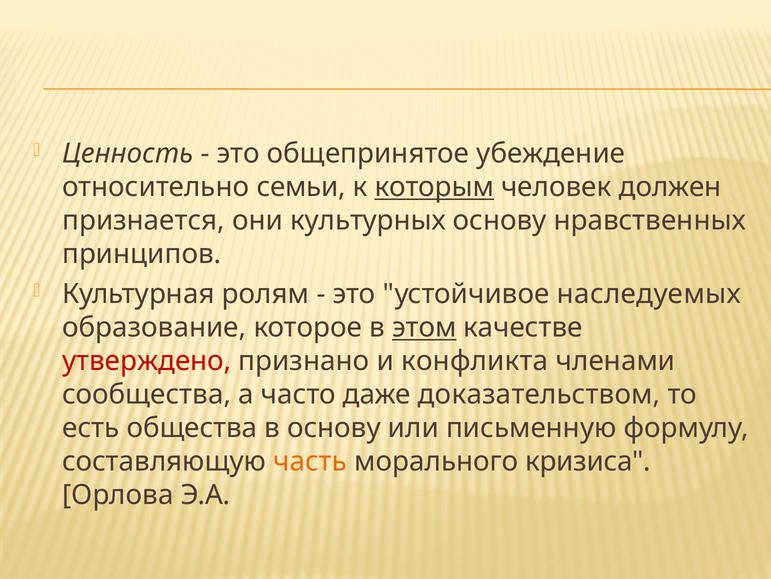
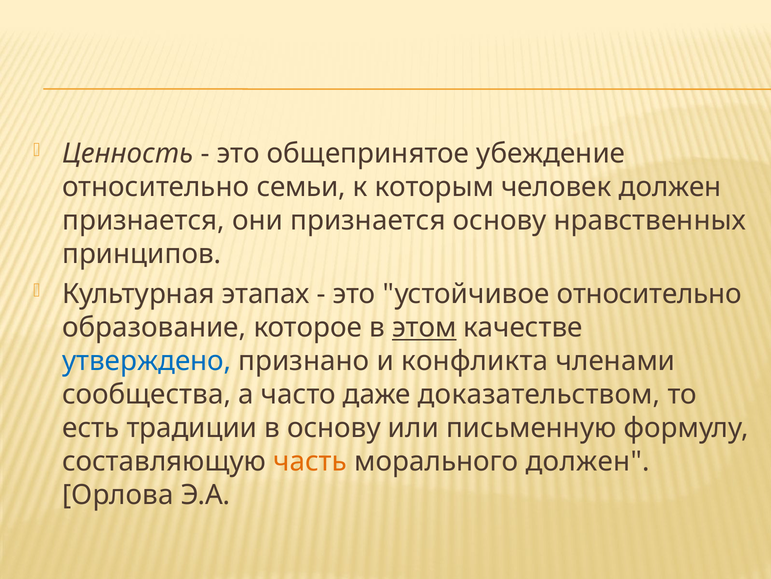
которым underline: present -> none (434, 187)
они культурных: культурных -> признается (368, 220)
ролям: ролям -> этапах (266, 294)
устойчивое наследуемых: наследуемых -> относительно (649, 294)
утверждено colour: red -> blue (147, 361)
общества: общества -> традиции (192, 427)
морального кризиса: кризиса -> должен (588, 461)
